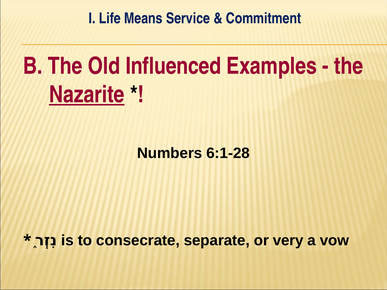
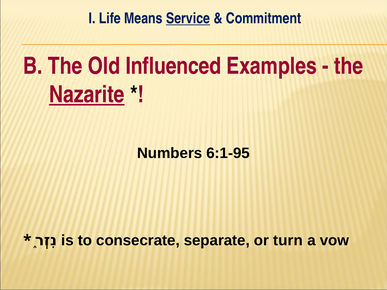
Service underline: none -> present (188, 18)
6:1-28: 6:1-28 -> 6:1-95 (228, 153)
very: very -> turn (288, 241)
